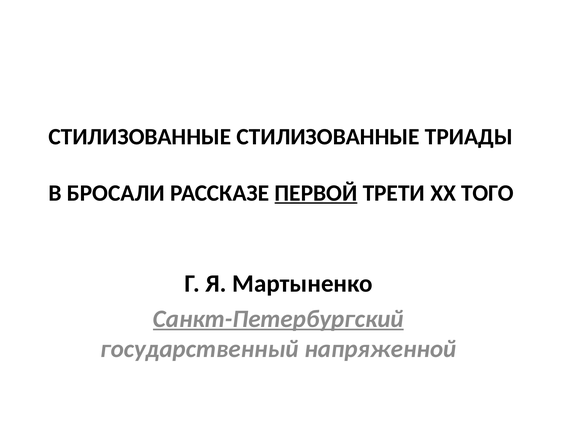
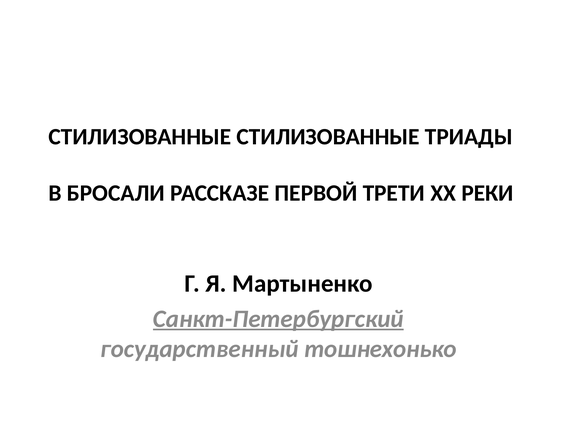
ПЕРВОЙ underline: present -> none (316, 193)
ТОГО: ТОГО -> РЕКИ (487, 193)
напряженной: напряженной -> тошнехонько (381, 348)
